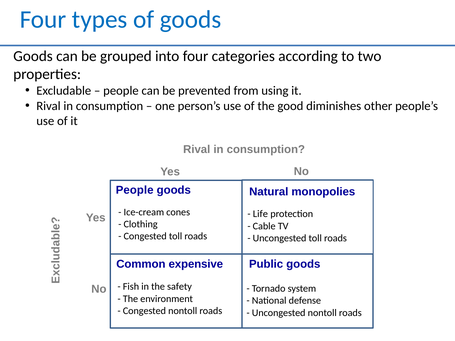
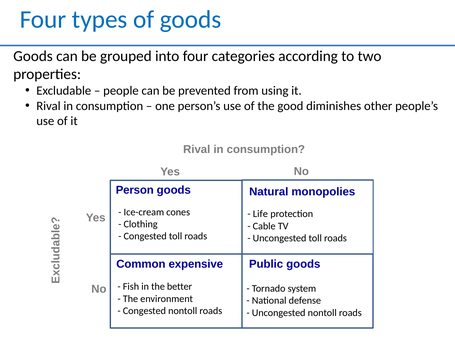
People: People -> Person (135, 190)
safety: safety -> better (180, 287)
